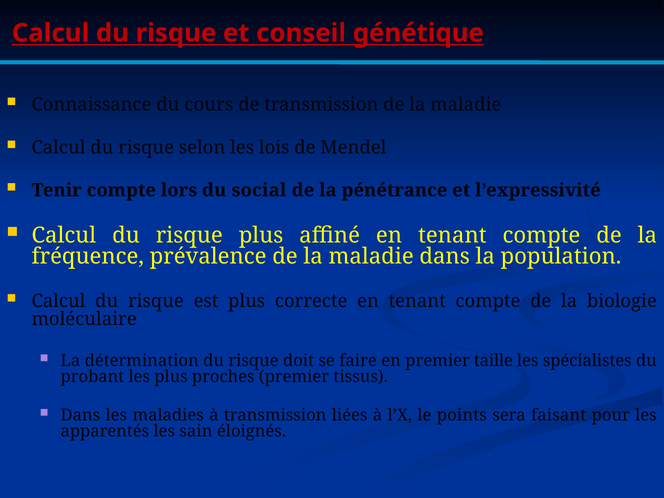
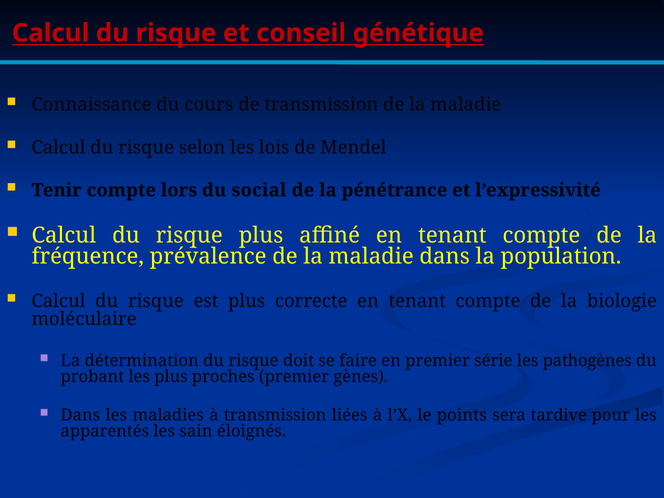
taille: taille -> série (493, 361)
spécialistes: spécialistes -> pathogènes (587, 361)
tissus: tissus -> gènes (361, 377)
faisant: faisant -> tardive (559, 415)
